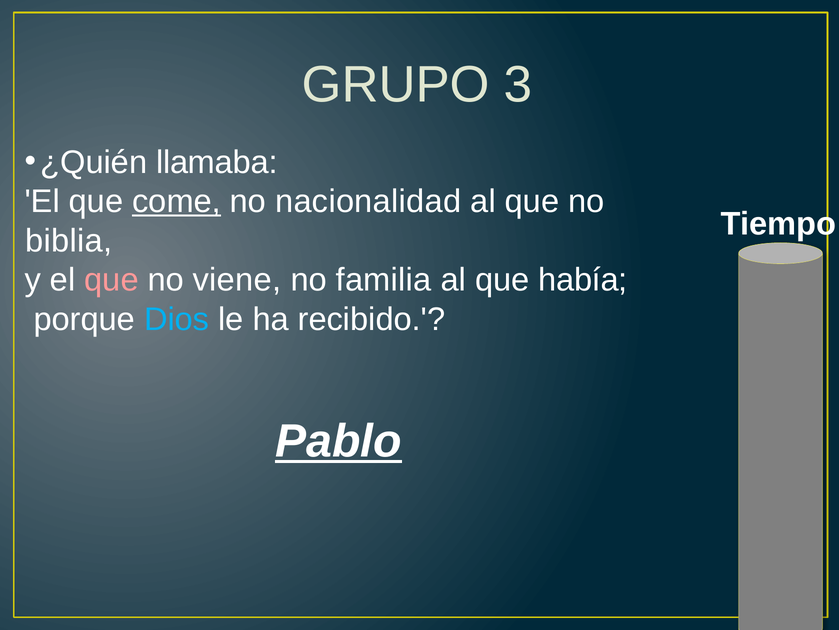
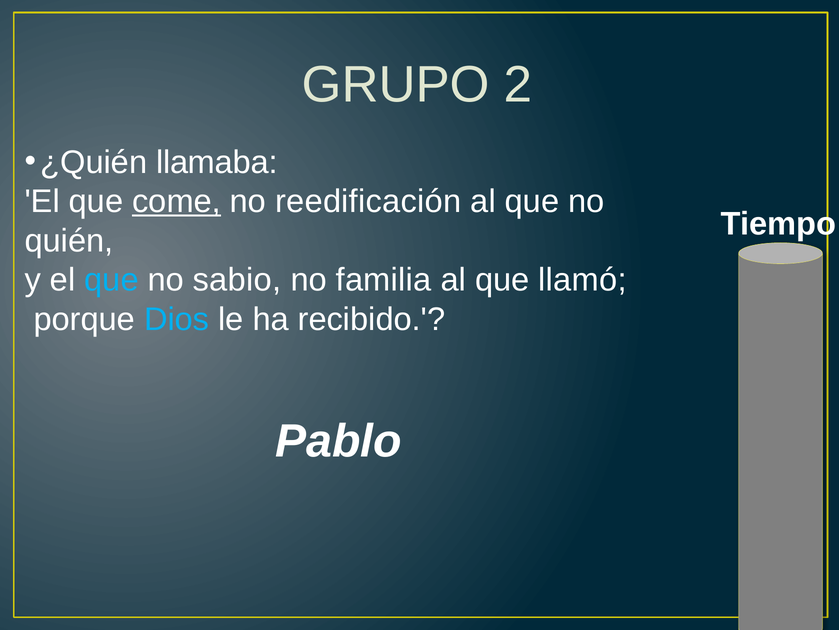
3: 3 -> 2 (518, 85)
nacionalidad: nacionalidad -> reedificación (368, 201)
biblia: biblia -> quién (69, 241)
que colour: pink -> light blue (112, 280)
viene: viene -> sabio (237, 280)
había: había -> llamó (583, 280)
Pablo underline: present -> none (338, 441)
